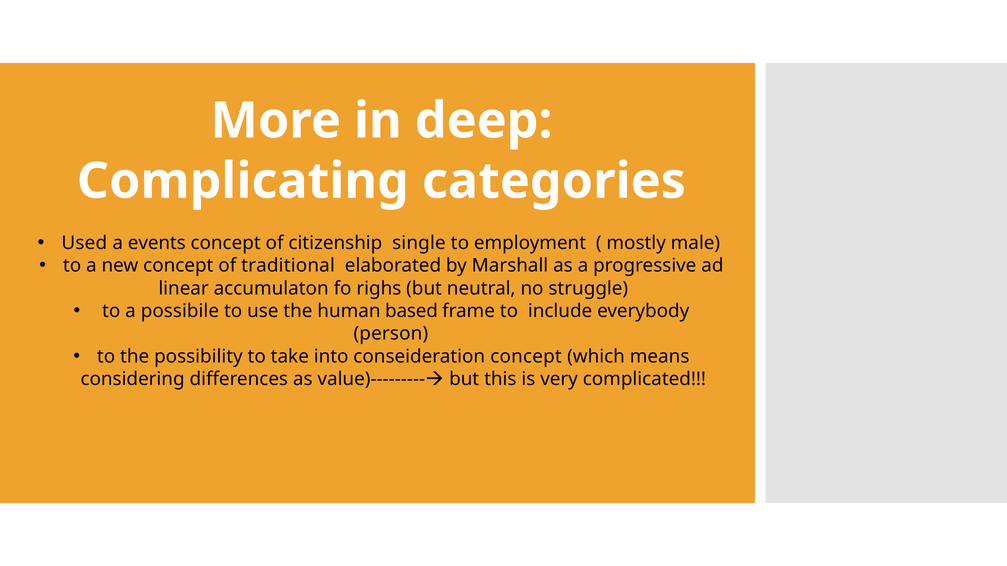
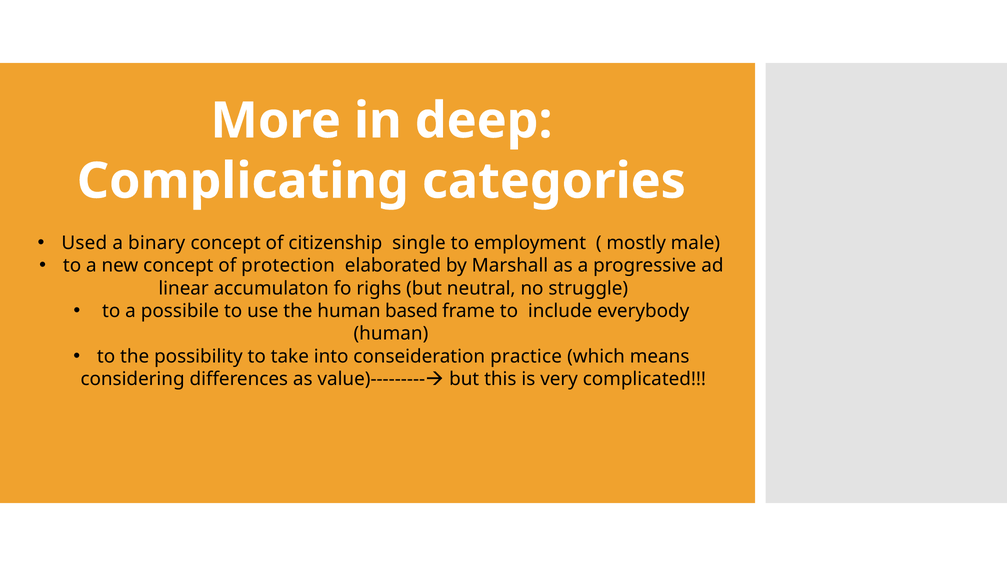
events: events -> binary (157, 243)
traditional: traditional -> protection (288, 266)
person: person -> human (391, 334)
conseideration concept: concept -> practice (526, 357)
